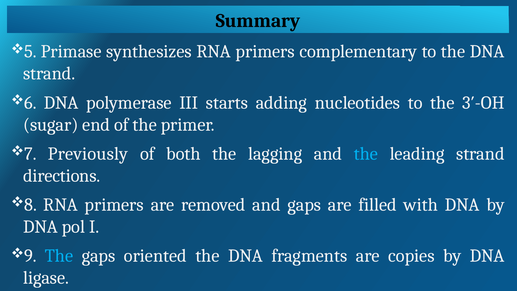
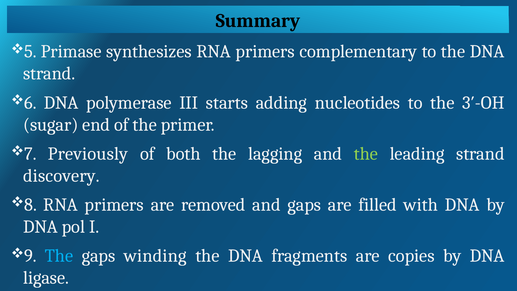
the colour: light blue -> light green (366, 154)
directions: directions -> discovery (61, 176)
oriented: oriented -> winding (155, 256)
